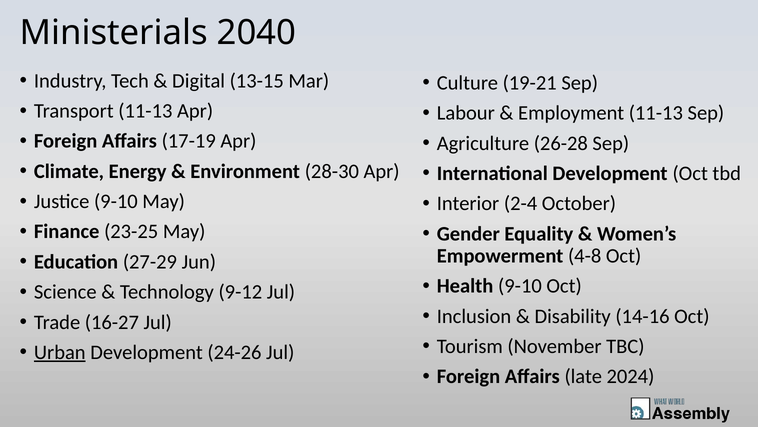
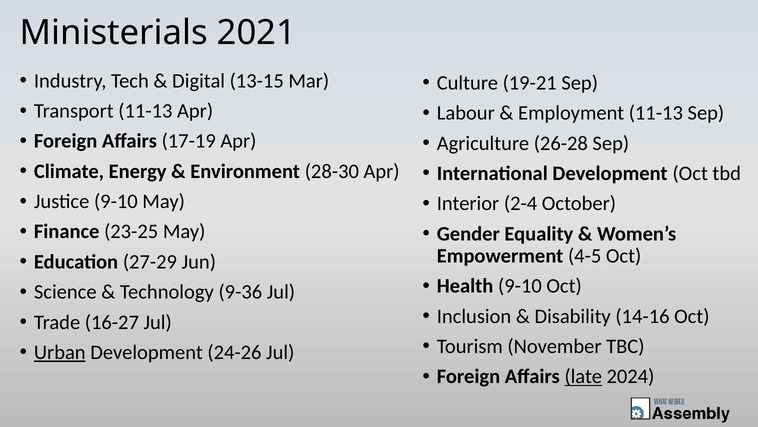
2040: 2040 -> 2021 (256, 33)
4-8: 4-8 -> 4-5 (585, 256)
9-12: 9-12 -> 9-36 (240, 292)
late underline: none -> present (583, 376)
